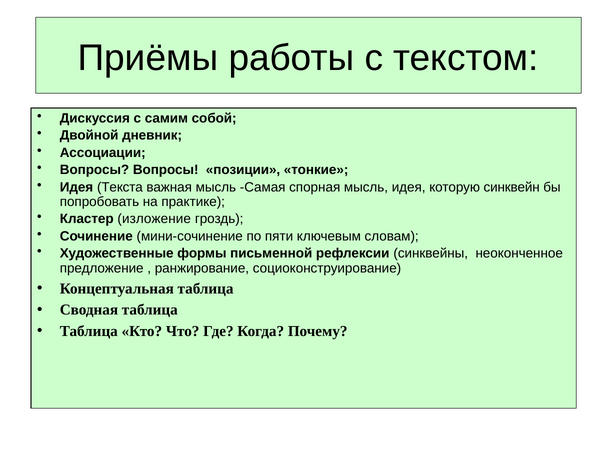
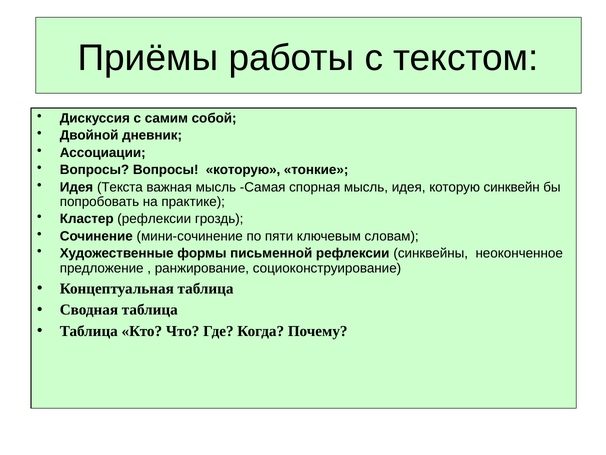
Вопросы позиции: позиции -> которую (243, 170)
Кластер изложение: изложение -> рефлексии (154, 219)
